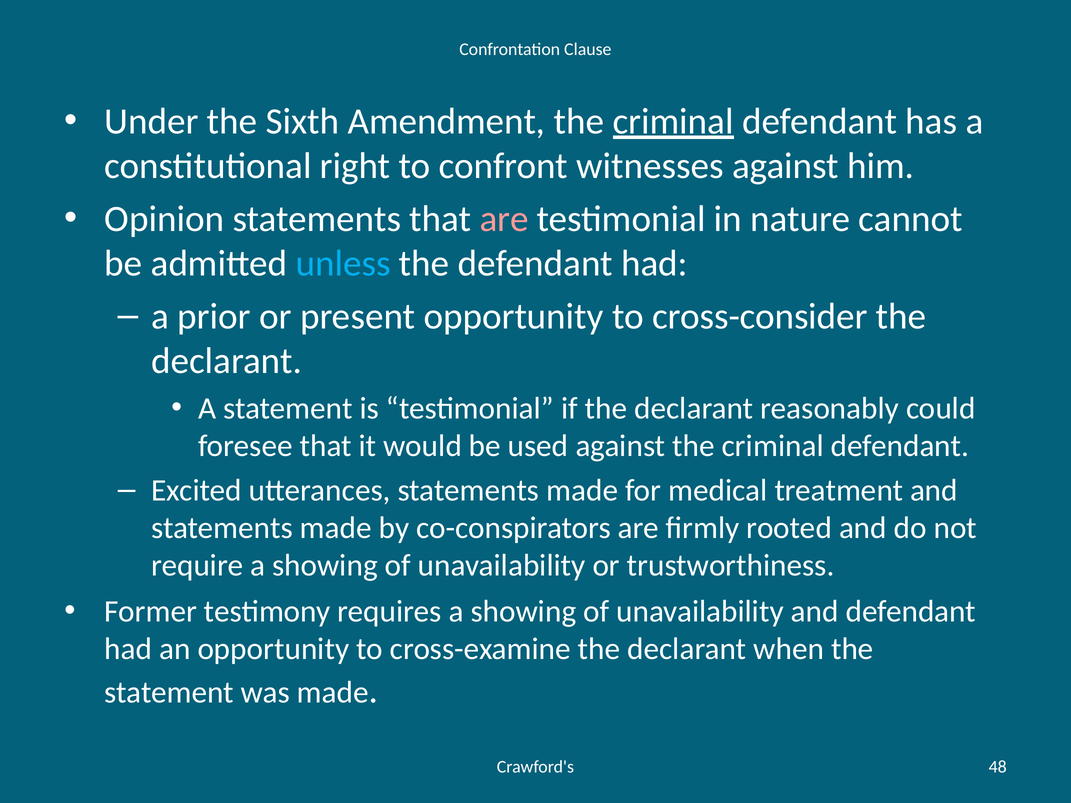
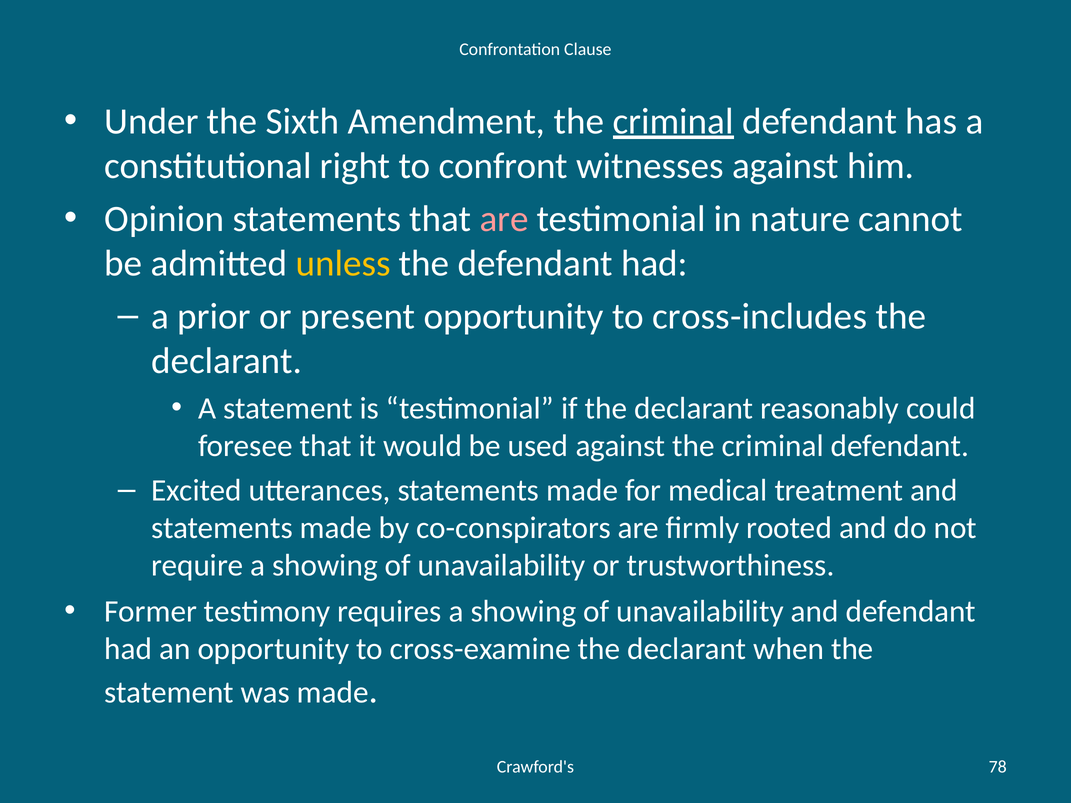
unless colour: light blue -> yellow (343, 264)
cross-consider: cross-consider -> cross-includes (760, 317)
48: 48 -> 78 (998, 767)
